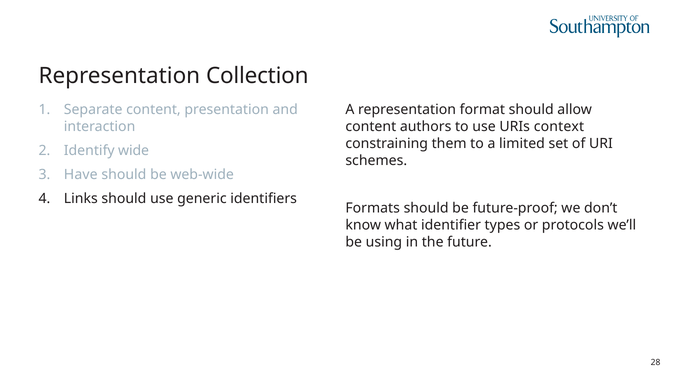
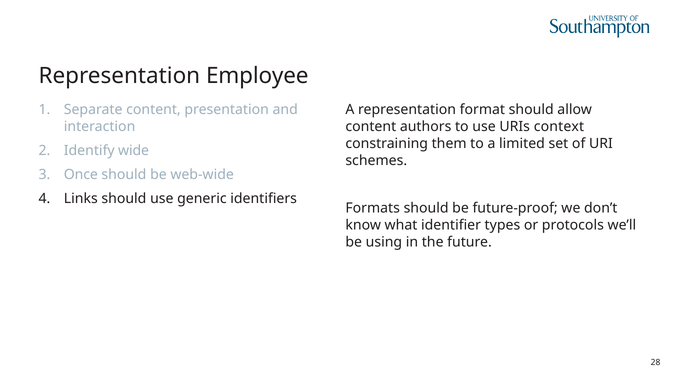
Collection: Collection -> Employee (257, 76)
Have: Have -> Once (81, 174)
